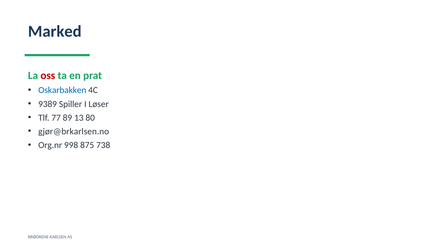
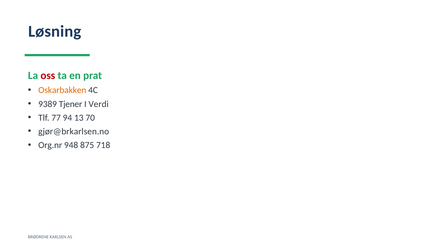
Marked: Marked -> Løsning (55, 31)
Oskarbakken colour: blue -> orange (62, 90)
Spiller: Spiller -> Tjener (71, 104)
Løser: Løser -> Verdi (99, 104)
89: 89 -> 94 (67, 118)
80: 80 -> 70 (90, 118)
998: 998 -> 948 (71, 146)
738: 738 -> 718 (103, 146)
